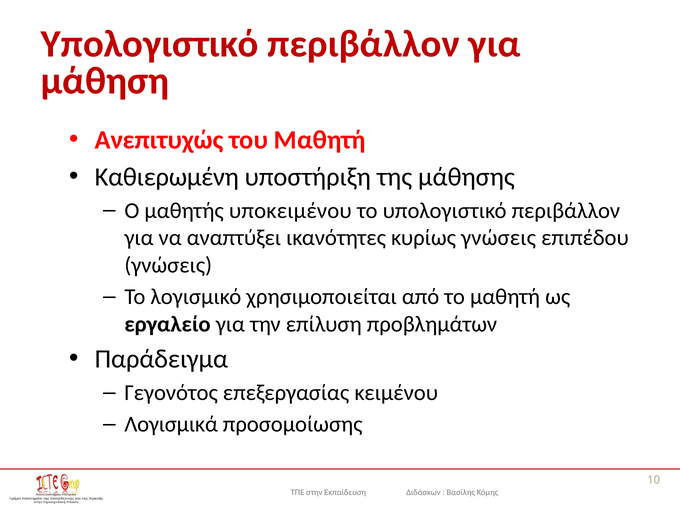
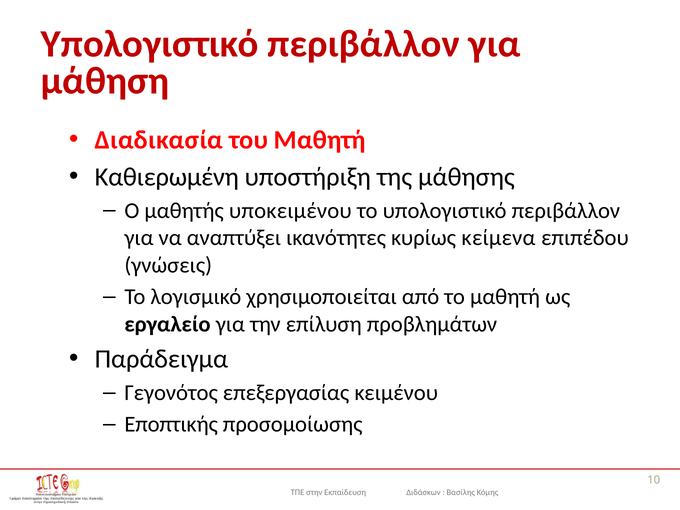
Ανεπιτυχώς: Ανεπιτυχώς -> Διαδικασία (159, 140)
κυρίως γνώσεις: γνώσεις -> κείμενα (498, 238)
Λογισμικά: Λογισμικά -> Εποπτικής (171, 425)
